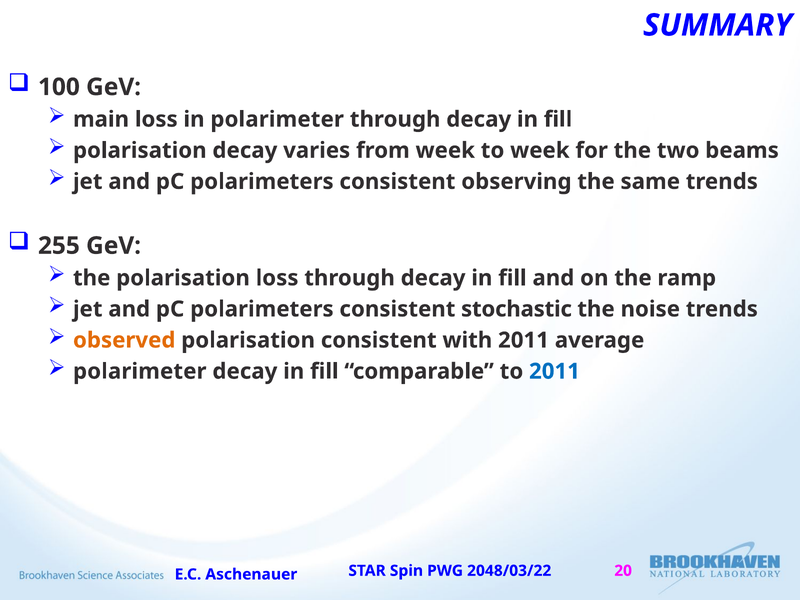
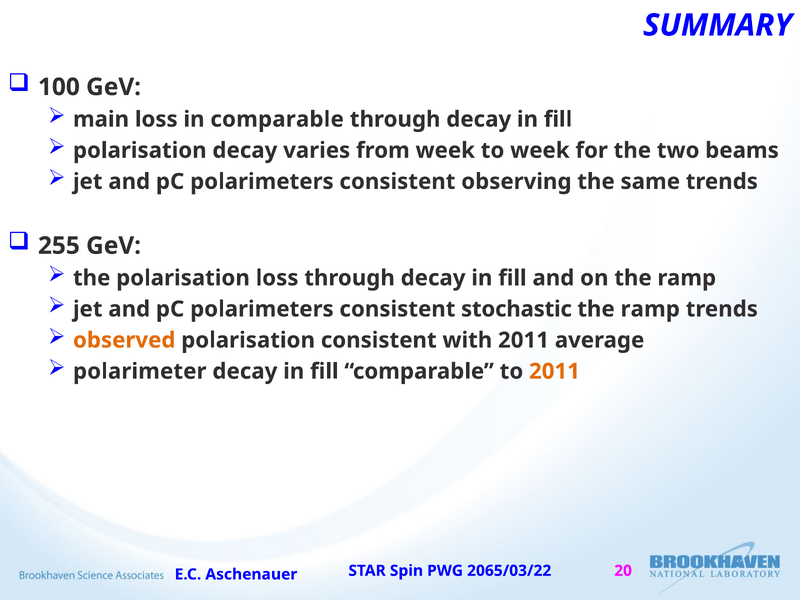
in polarimeter: polarimeter -> comparable (277, 119)
noise: noise -> ramp (650, 309)
2011 colour: blue -> orange (554, 371)
2048/03/22: 2048/03/22 -> 2065/03/22 (509, 571)
